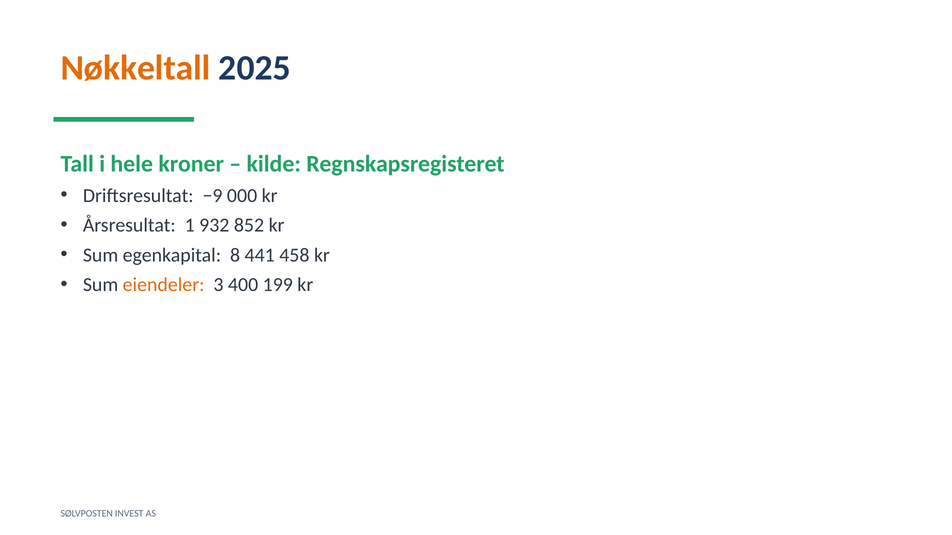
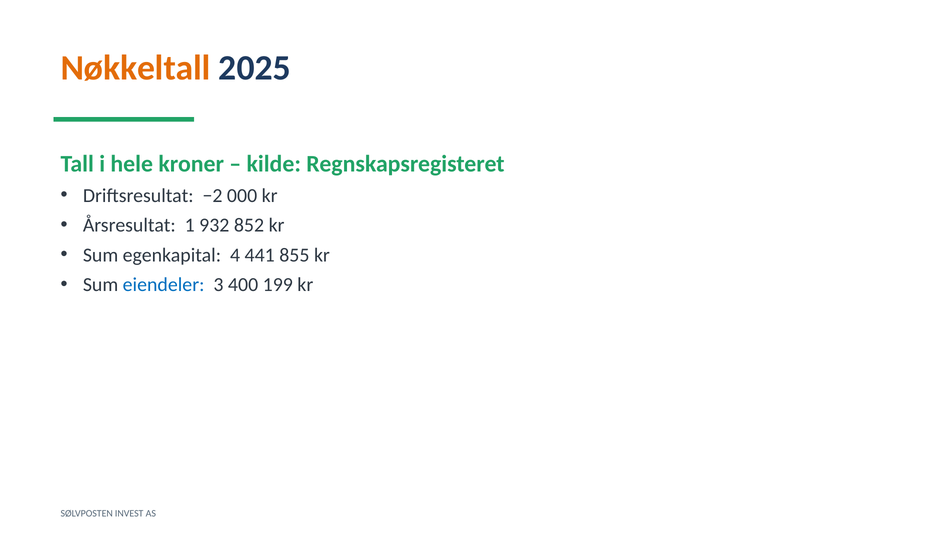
−9: −9 -> −2 (213, 196)
8: 8 -> 4 (235, 255)
458: 458 -> 855 (294, 255)
eiendeler colour: orange -> blue (164, 285)
